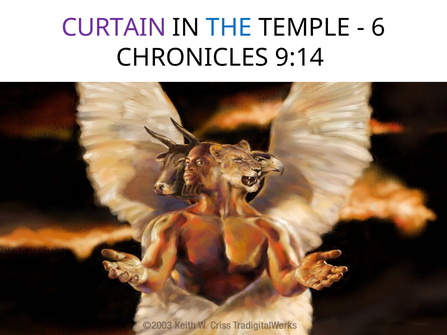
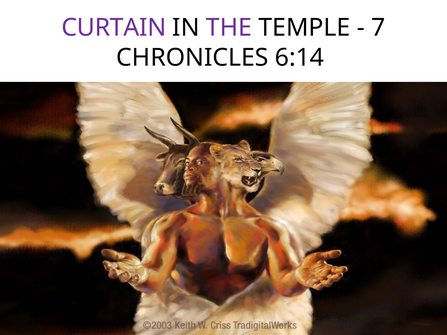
THE colour: blue -> purple (229, 28)
6: 6 -> 7 (378, 28)
9:14: 9:14 -> 6:14 (300, 58)
